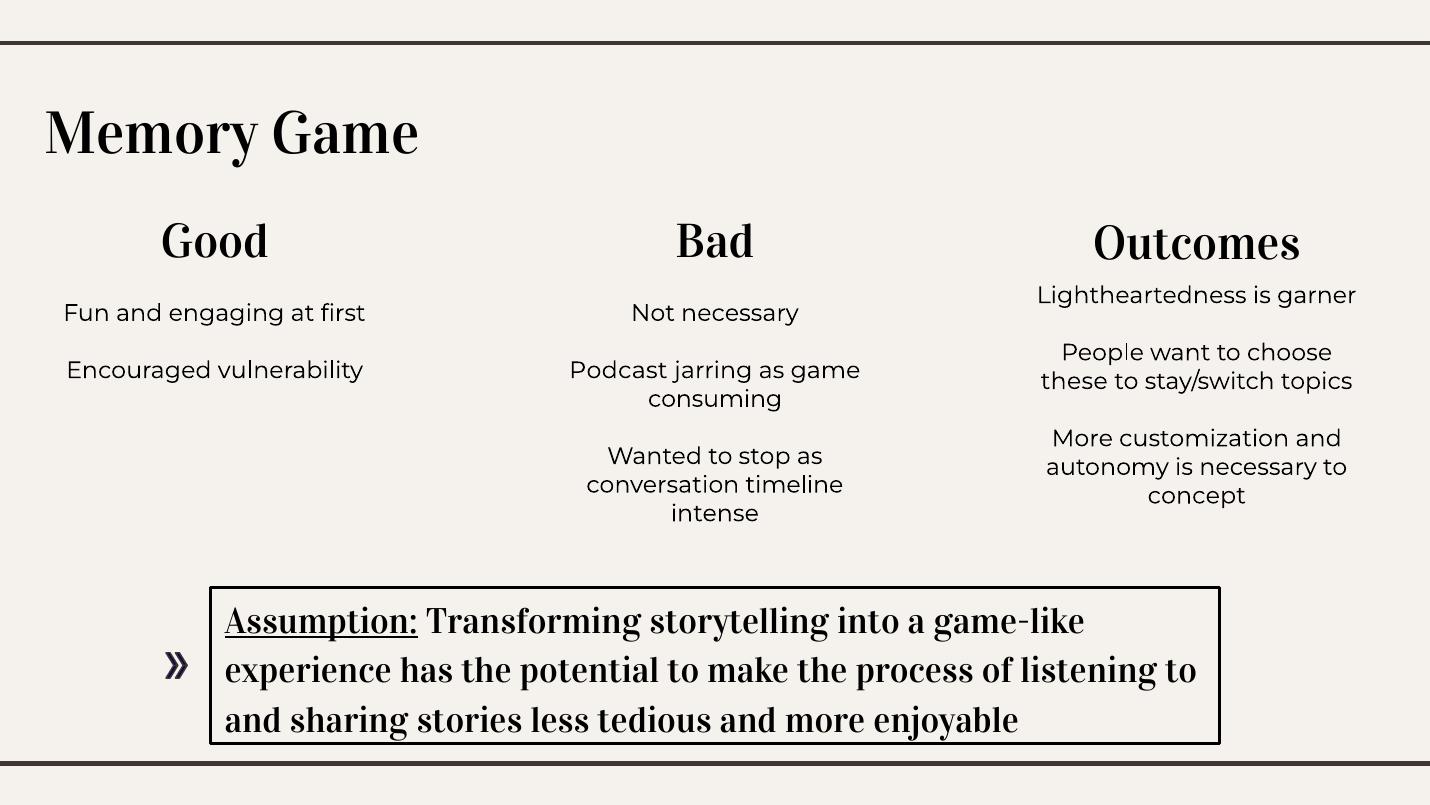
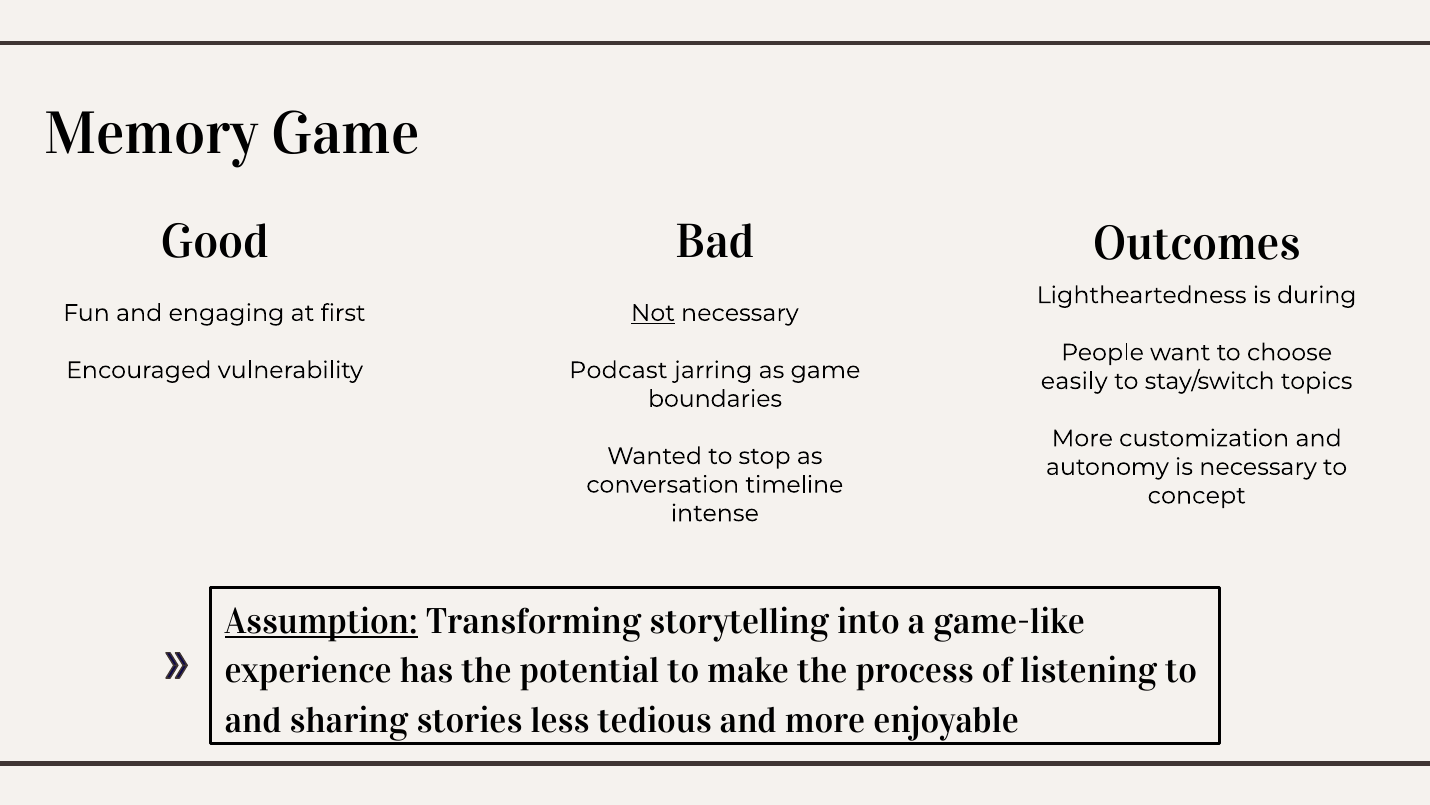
garner: garner -> during (1317, 295)
Not underline: none -> present (653, 313)
these: these -> easily (1074, 381)
consuming: consuming -> boundaries (715, 399)
